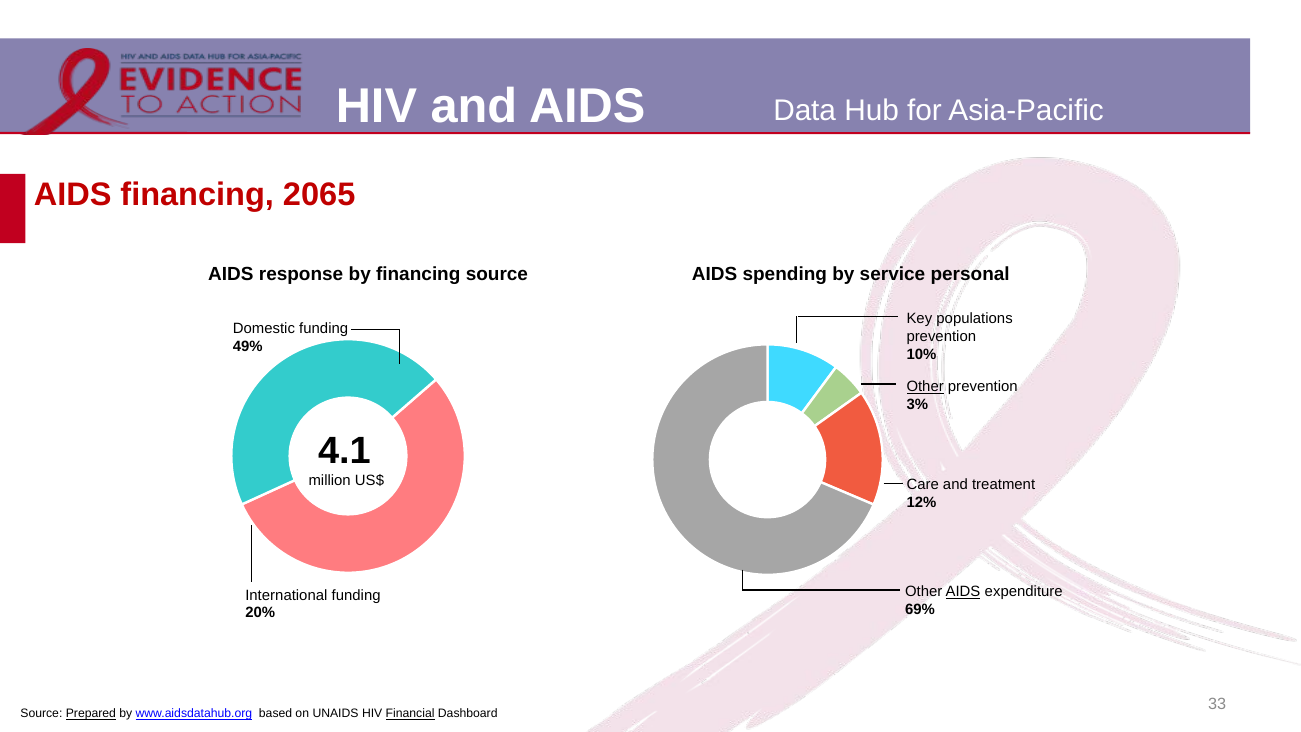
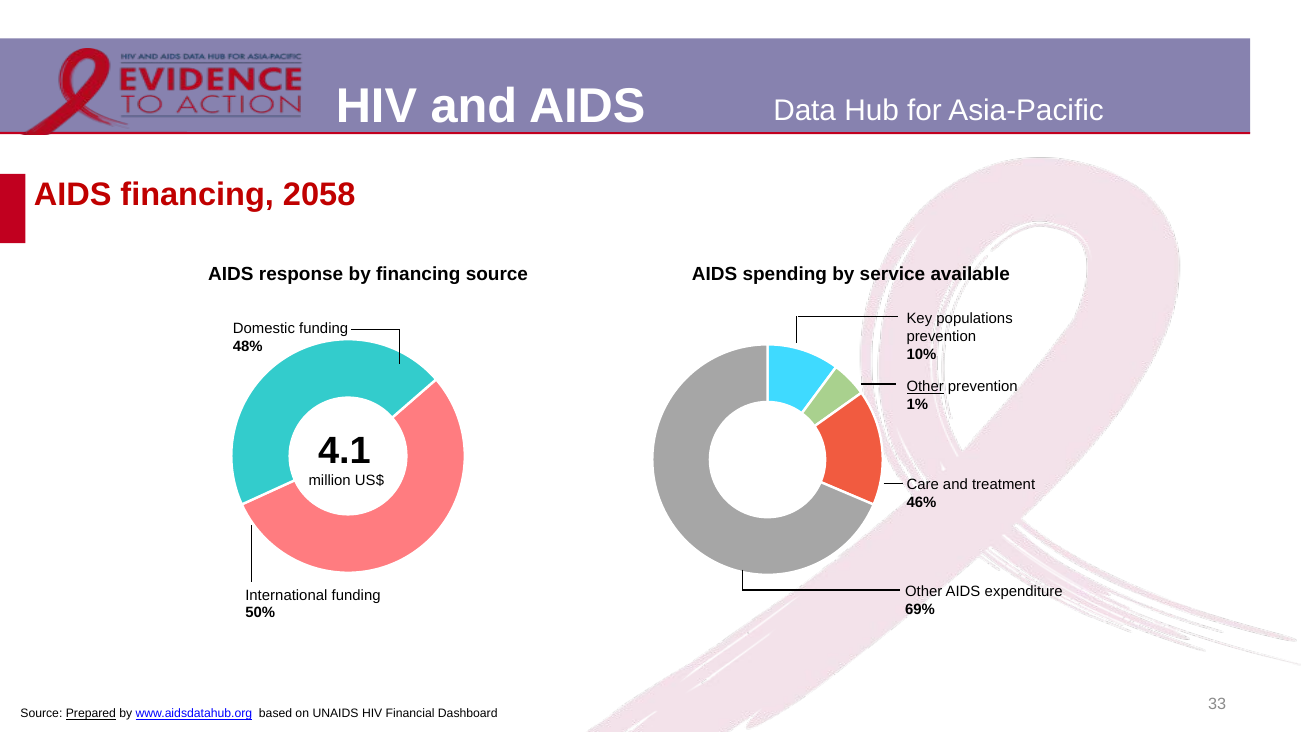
2065: 2065 -> 2058 (319, 194)
personal: personal -> available (970, 275)
49%: 49% -> 48% (248, 346)
3%: 3% -> 1% (917, 404)
12%: 12% -> 46% (921, 502)
AIDS underline: present -> none (963, 592)
20%: 20% -> 50% (260, 613)
Financial underline: present -> none (410, 714)
